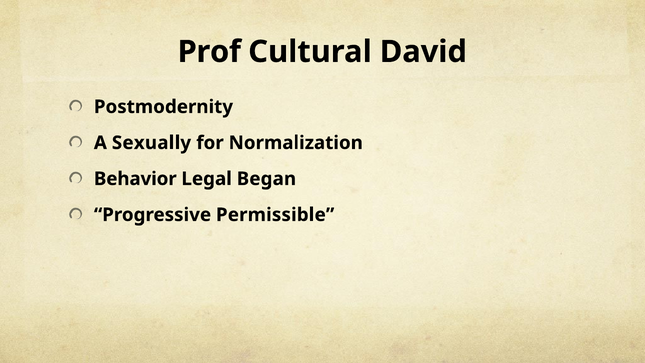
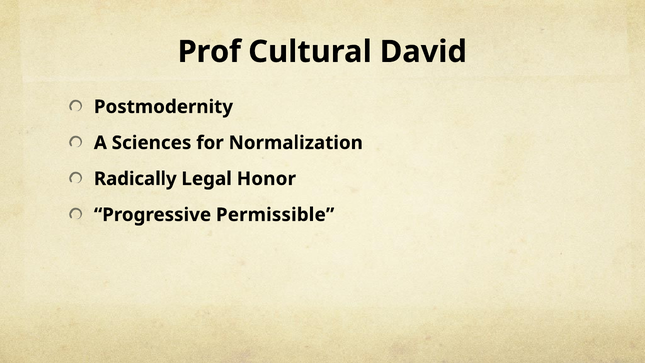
Sexually: Sexually -> Sciences (152, 143)
Behavior: Behavior -> Radically (135, 179)
Began: Began -> Honor (266, 179)
